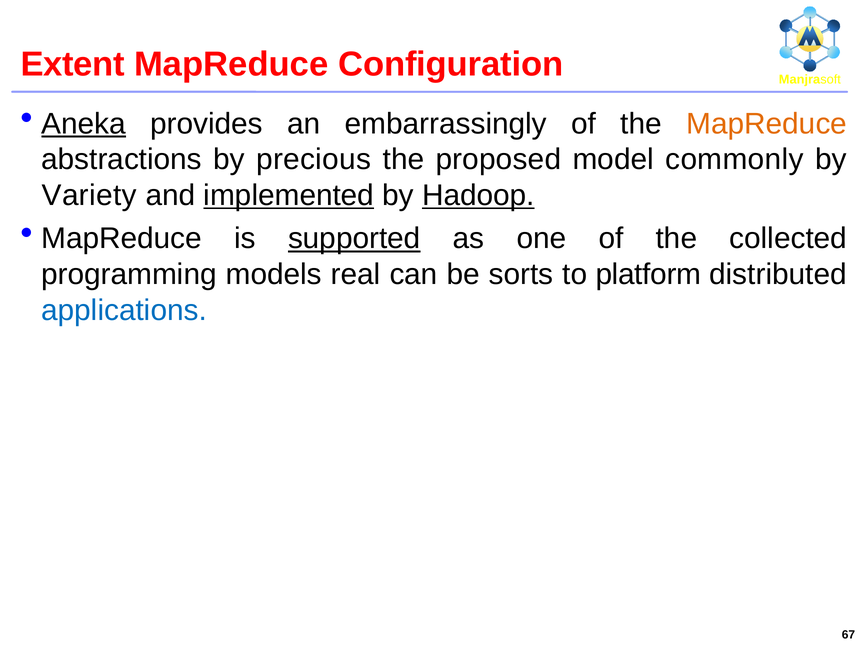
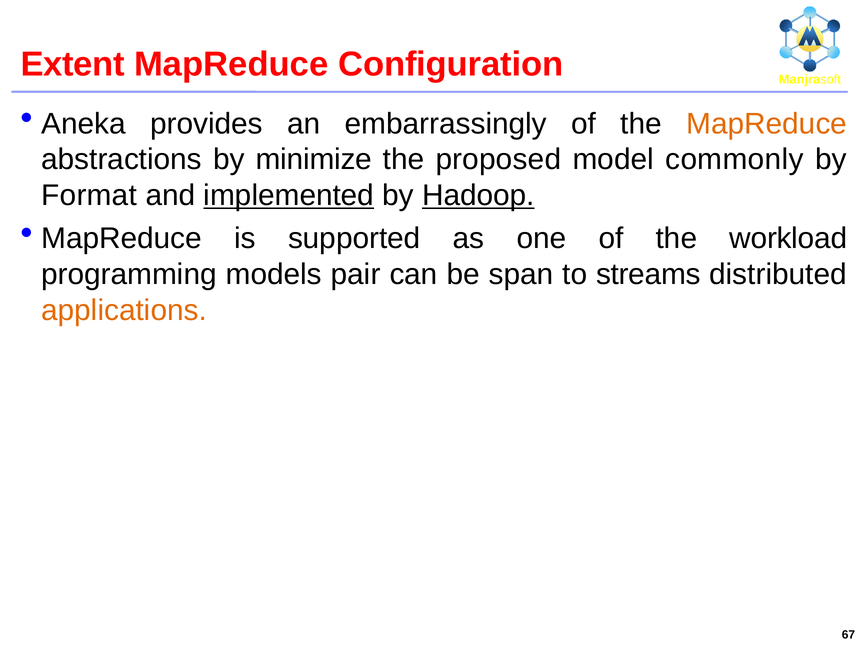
Aneka underline: present -> none (84, 124)
precious: precious -> minimize (314, 160)
Variety: Variety -> Format (89, 195)
supported underline: present -> none (354, 239)
collected: collected -> workload (788, 239)
real: real -> pair (356, 274)
sorts: sorts -> span (521, 274)
platform: platform -> streams (648, 274)
applications colour: blue -> orange (124, 310)
